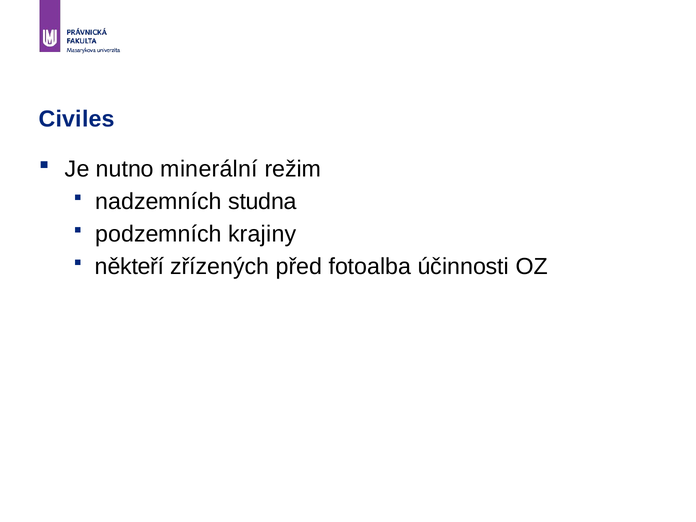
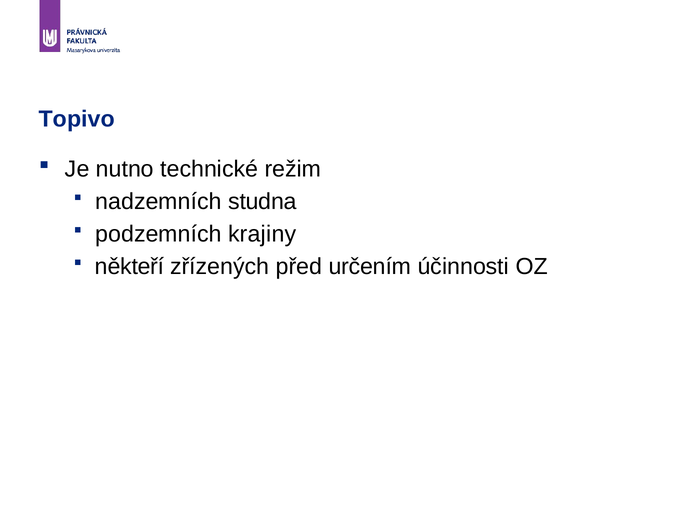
Civiles: Civiles -> Topivo (77, 119)
minerální: minerální -> technické (209, 169)
fotoalba: fotoalba -> určením (370, 267)
